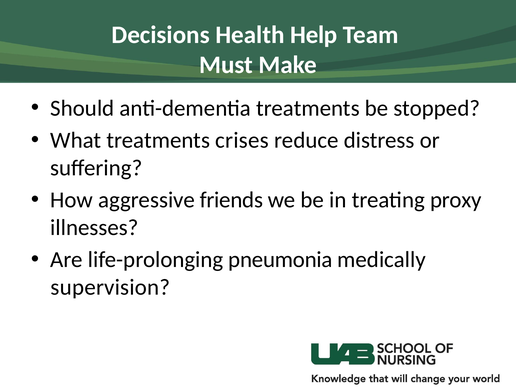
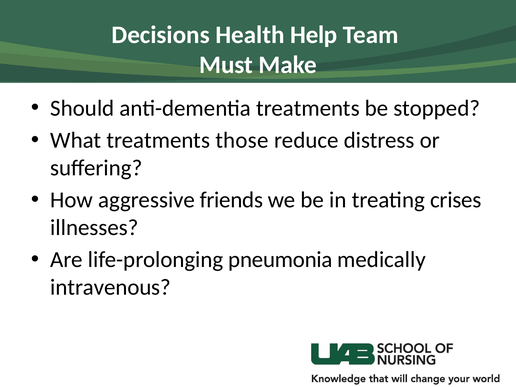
crises: crises -> those (242, 140)
proxy: proxy -> crises (456, 200)
supervision: supervision -> intravenous (111, 287)
